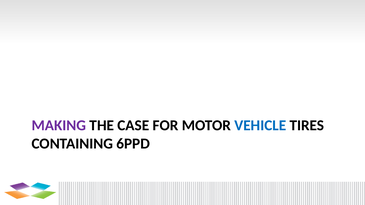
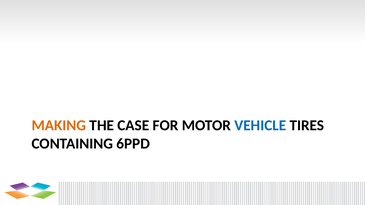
MAKING colour: purple -> orange (59, 126)
